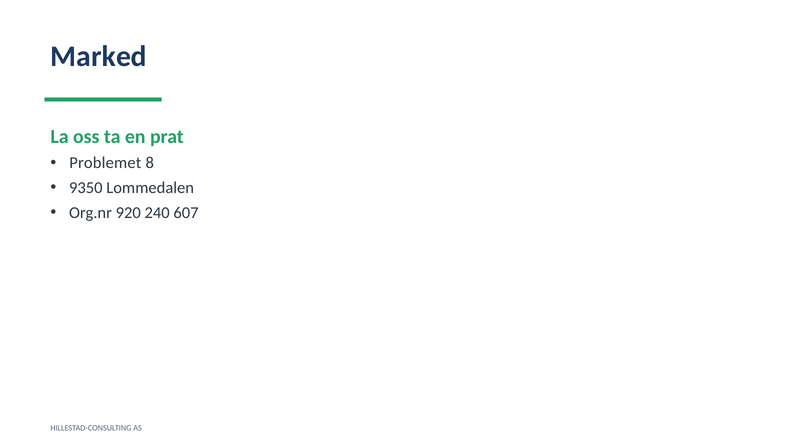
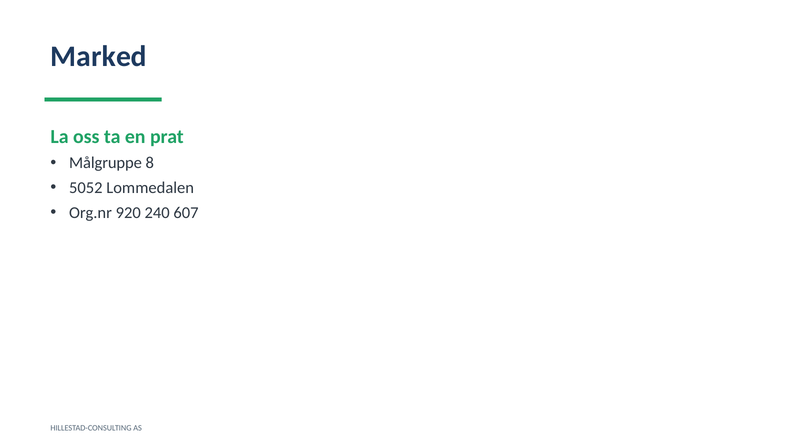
Problemet: Problemet -> Målgruppe (105, 163)
9350: 9350 -> 5052 (86, 188)
